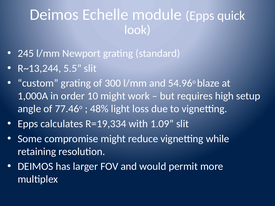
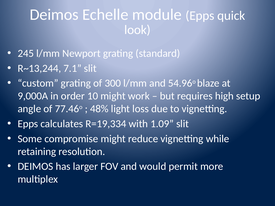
5.5: 5.5 -> 7.1 (73, 68)
1,000A: 1,000A -> 9,000A (33, 96)
